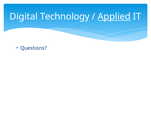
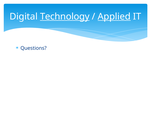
Technology underline: none -> present (65, 17)
